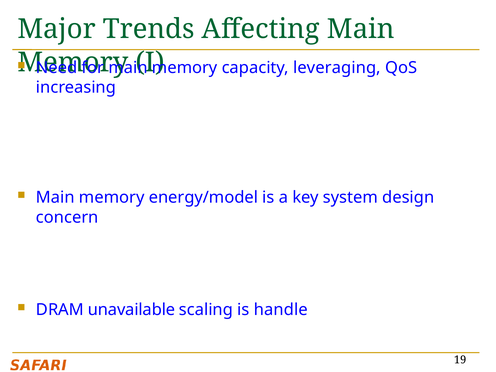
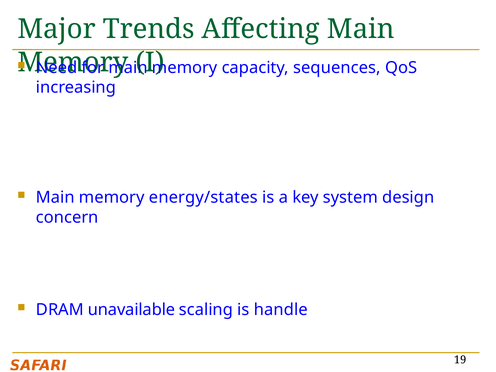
leveraging: leveraging -> sequences (337, 68)
energy/model: energy/model -> energy/states (203, 197)
